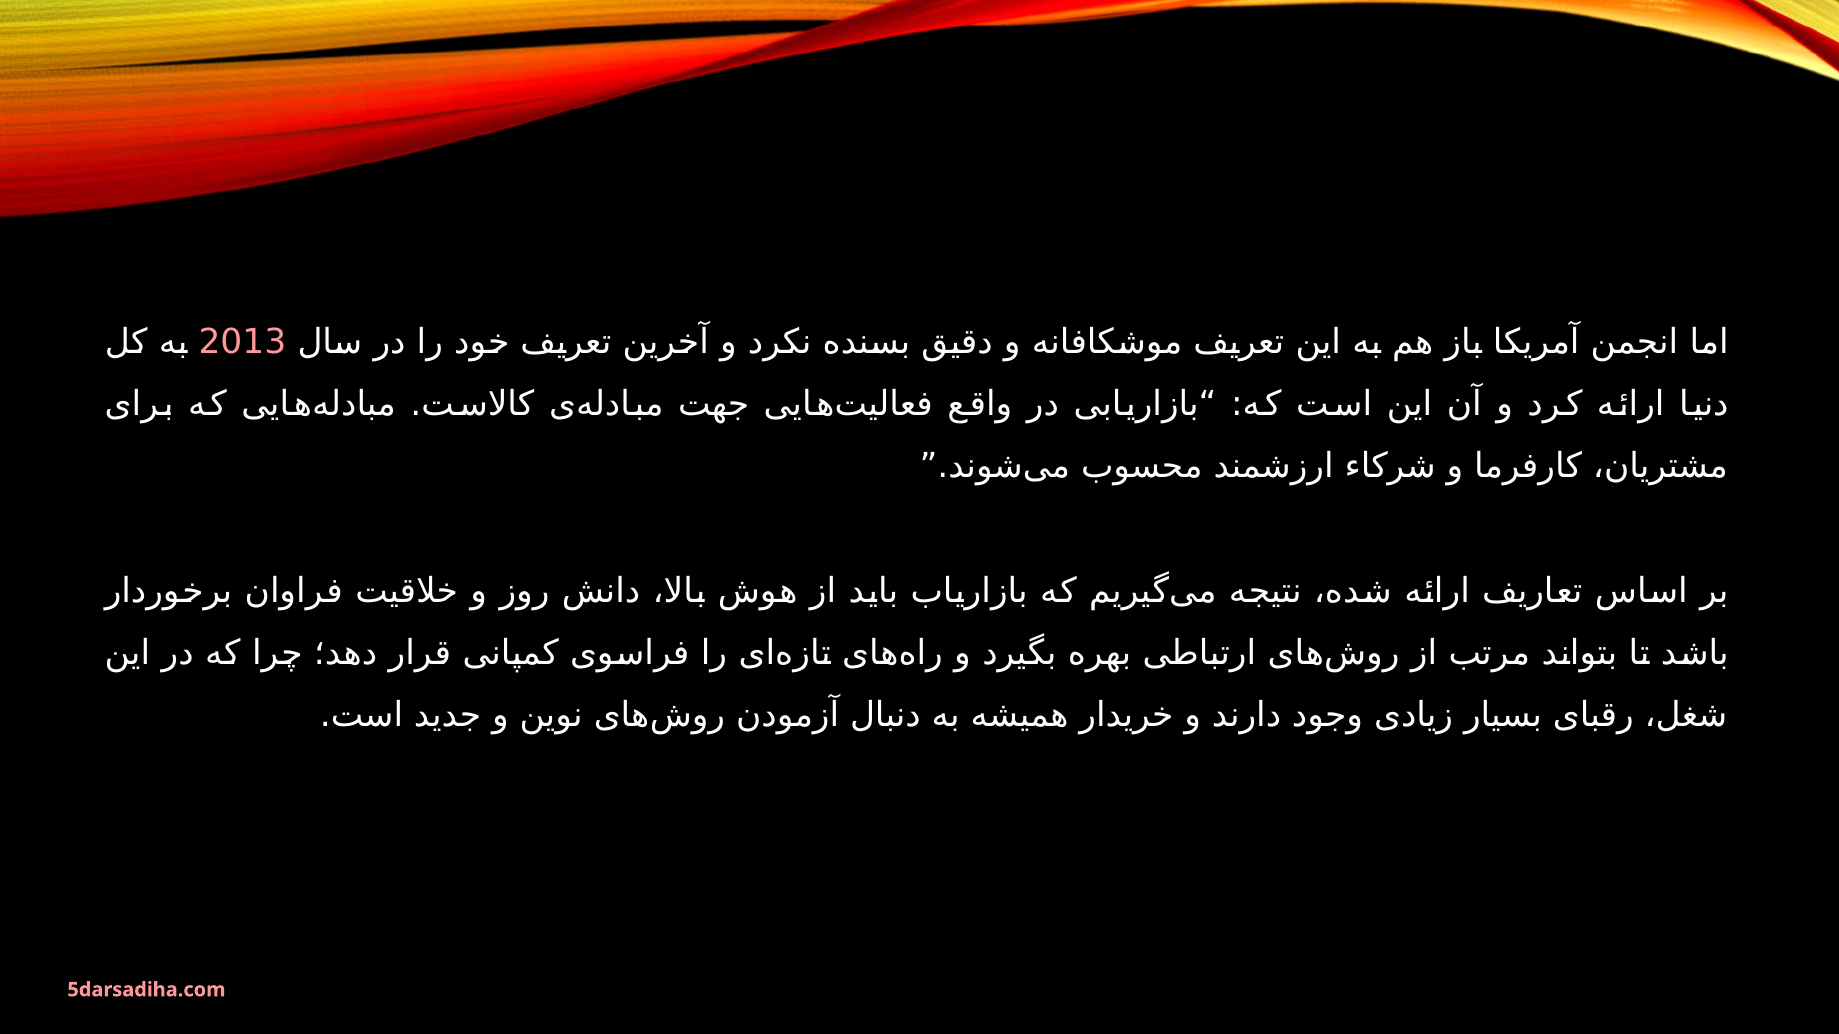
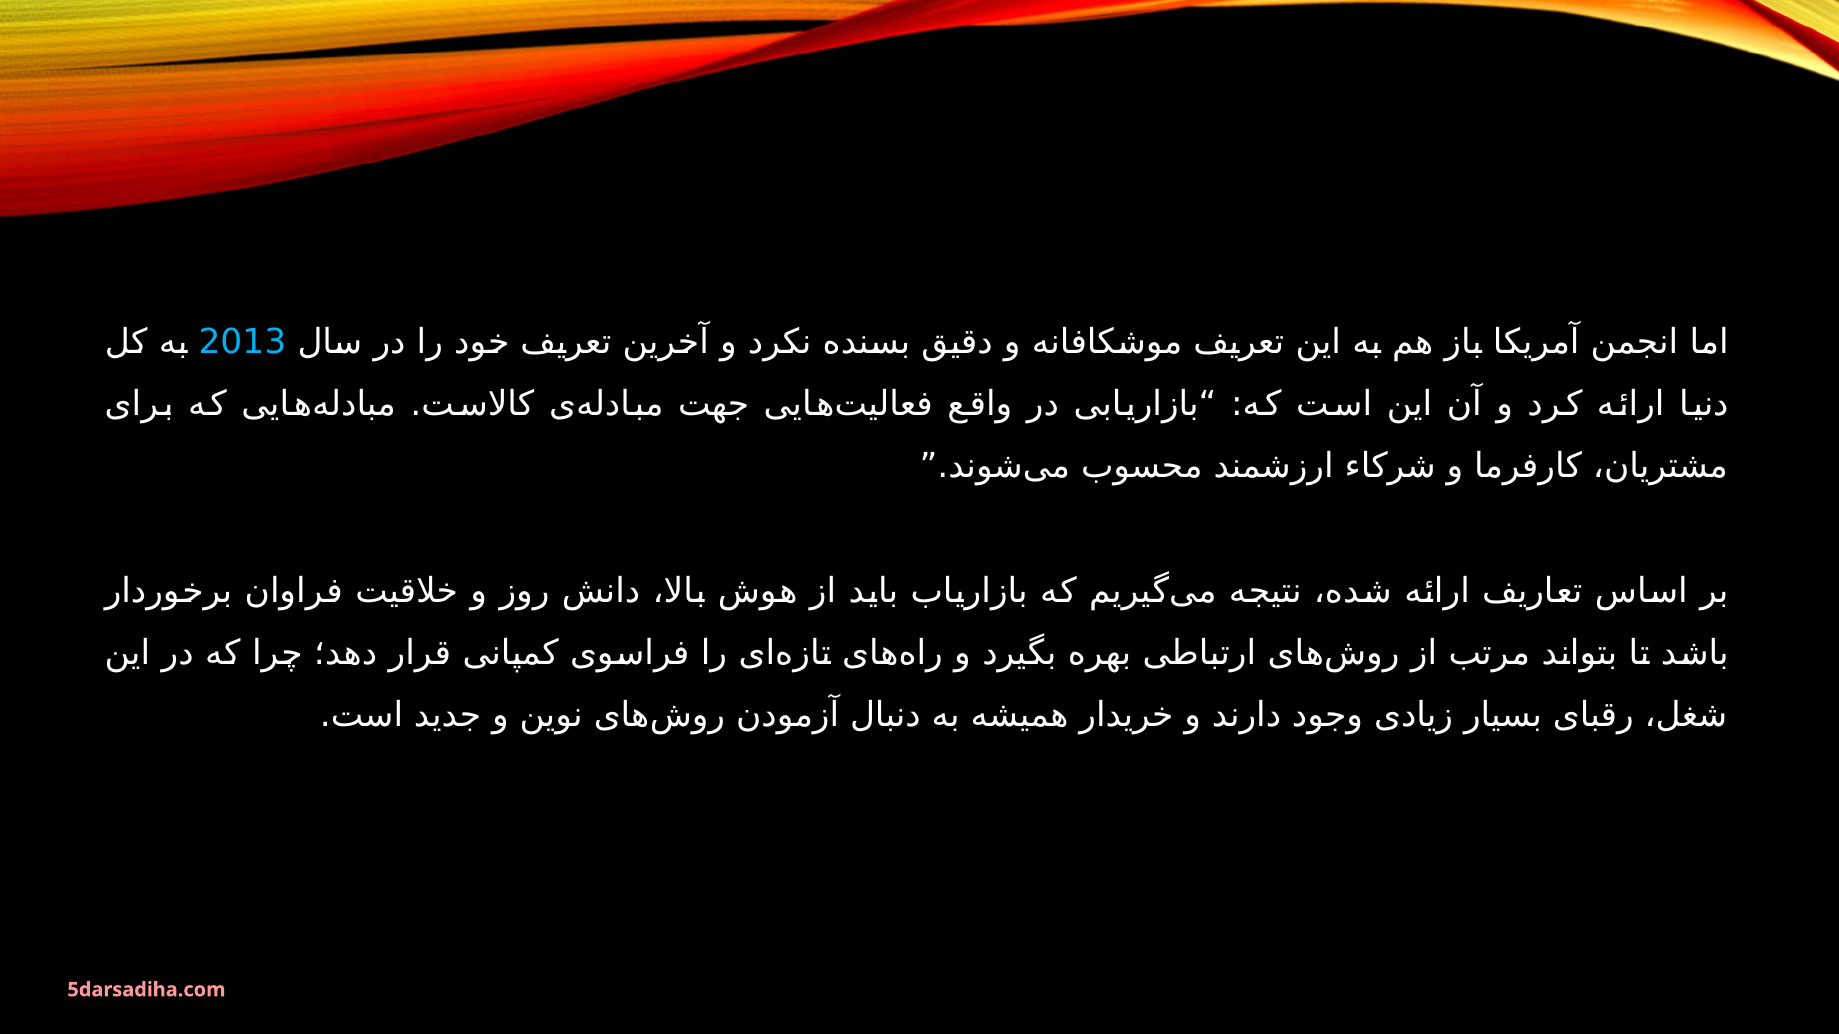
2013 colour: pink -> light blue (242, 343)
